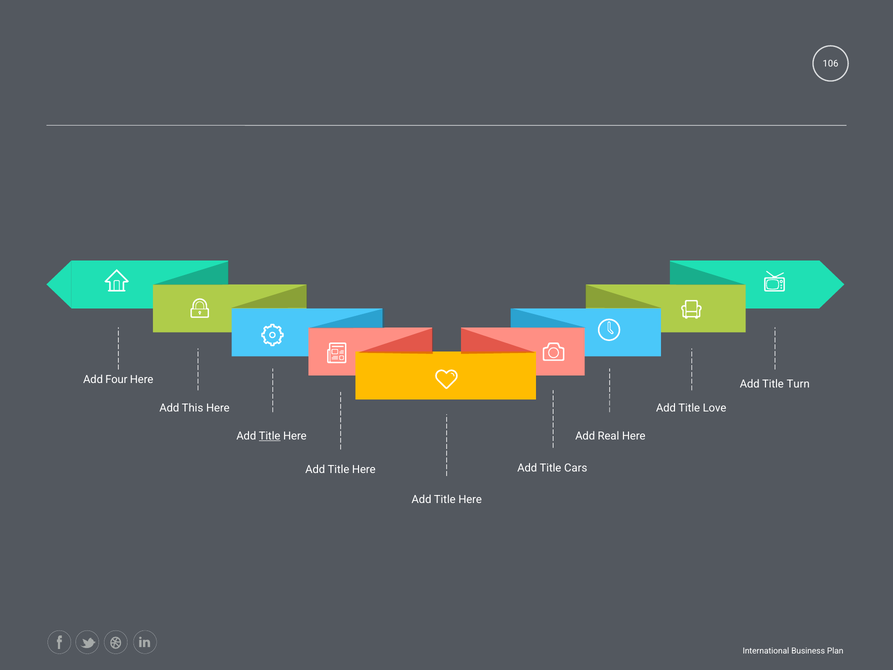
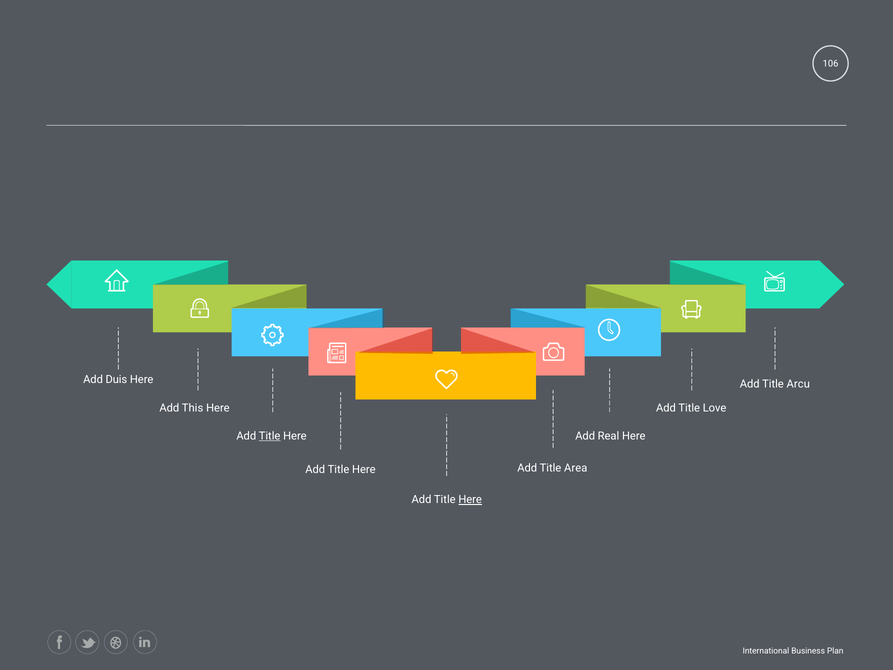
Four: Four -> Duis (116, 379)
Turn: Turn -> Arcu (798, 384)
Cars: Cars -> Area (576, 468)
Here underline: none -> present (470, 499)
